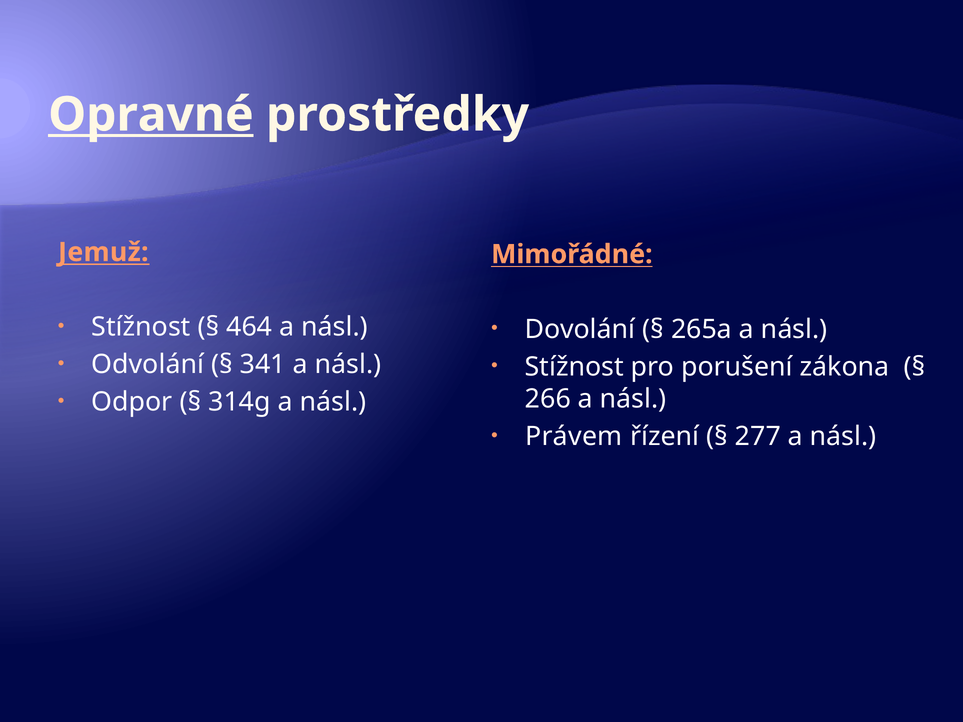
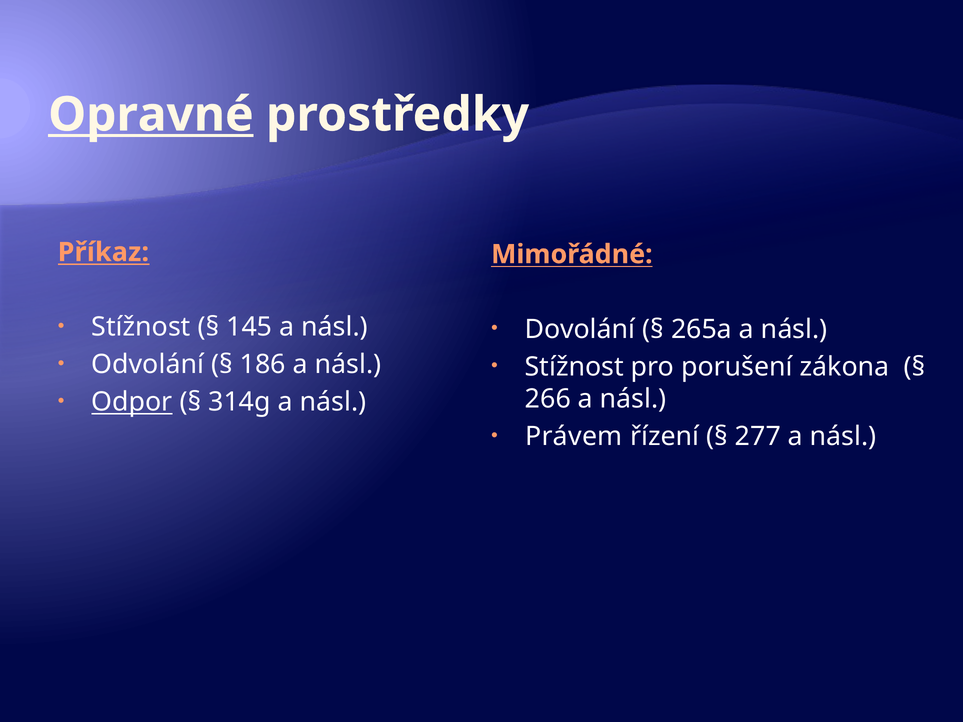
Jemuž: Jemuž -> Příkaz (103, 252)
464: 464 -> 145 (249, 327)
341: 341 -> 186 (263, 365)
Odpor underline: none -> present (132, 402)
